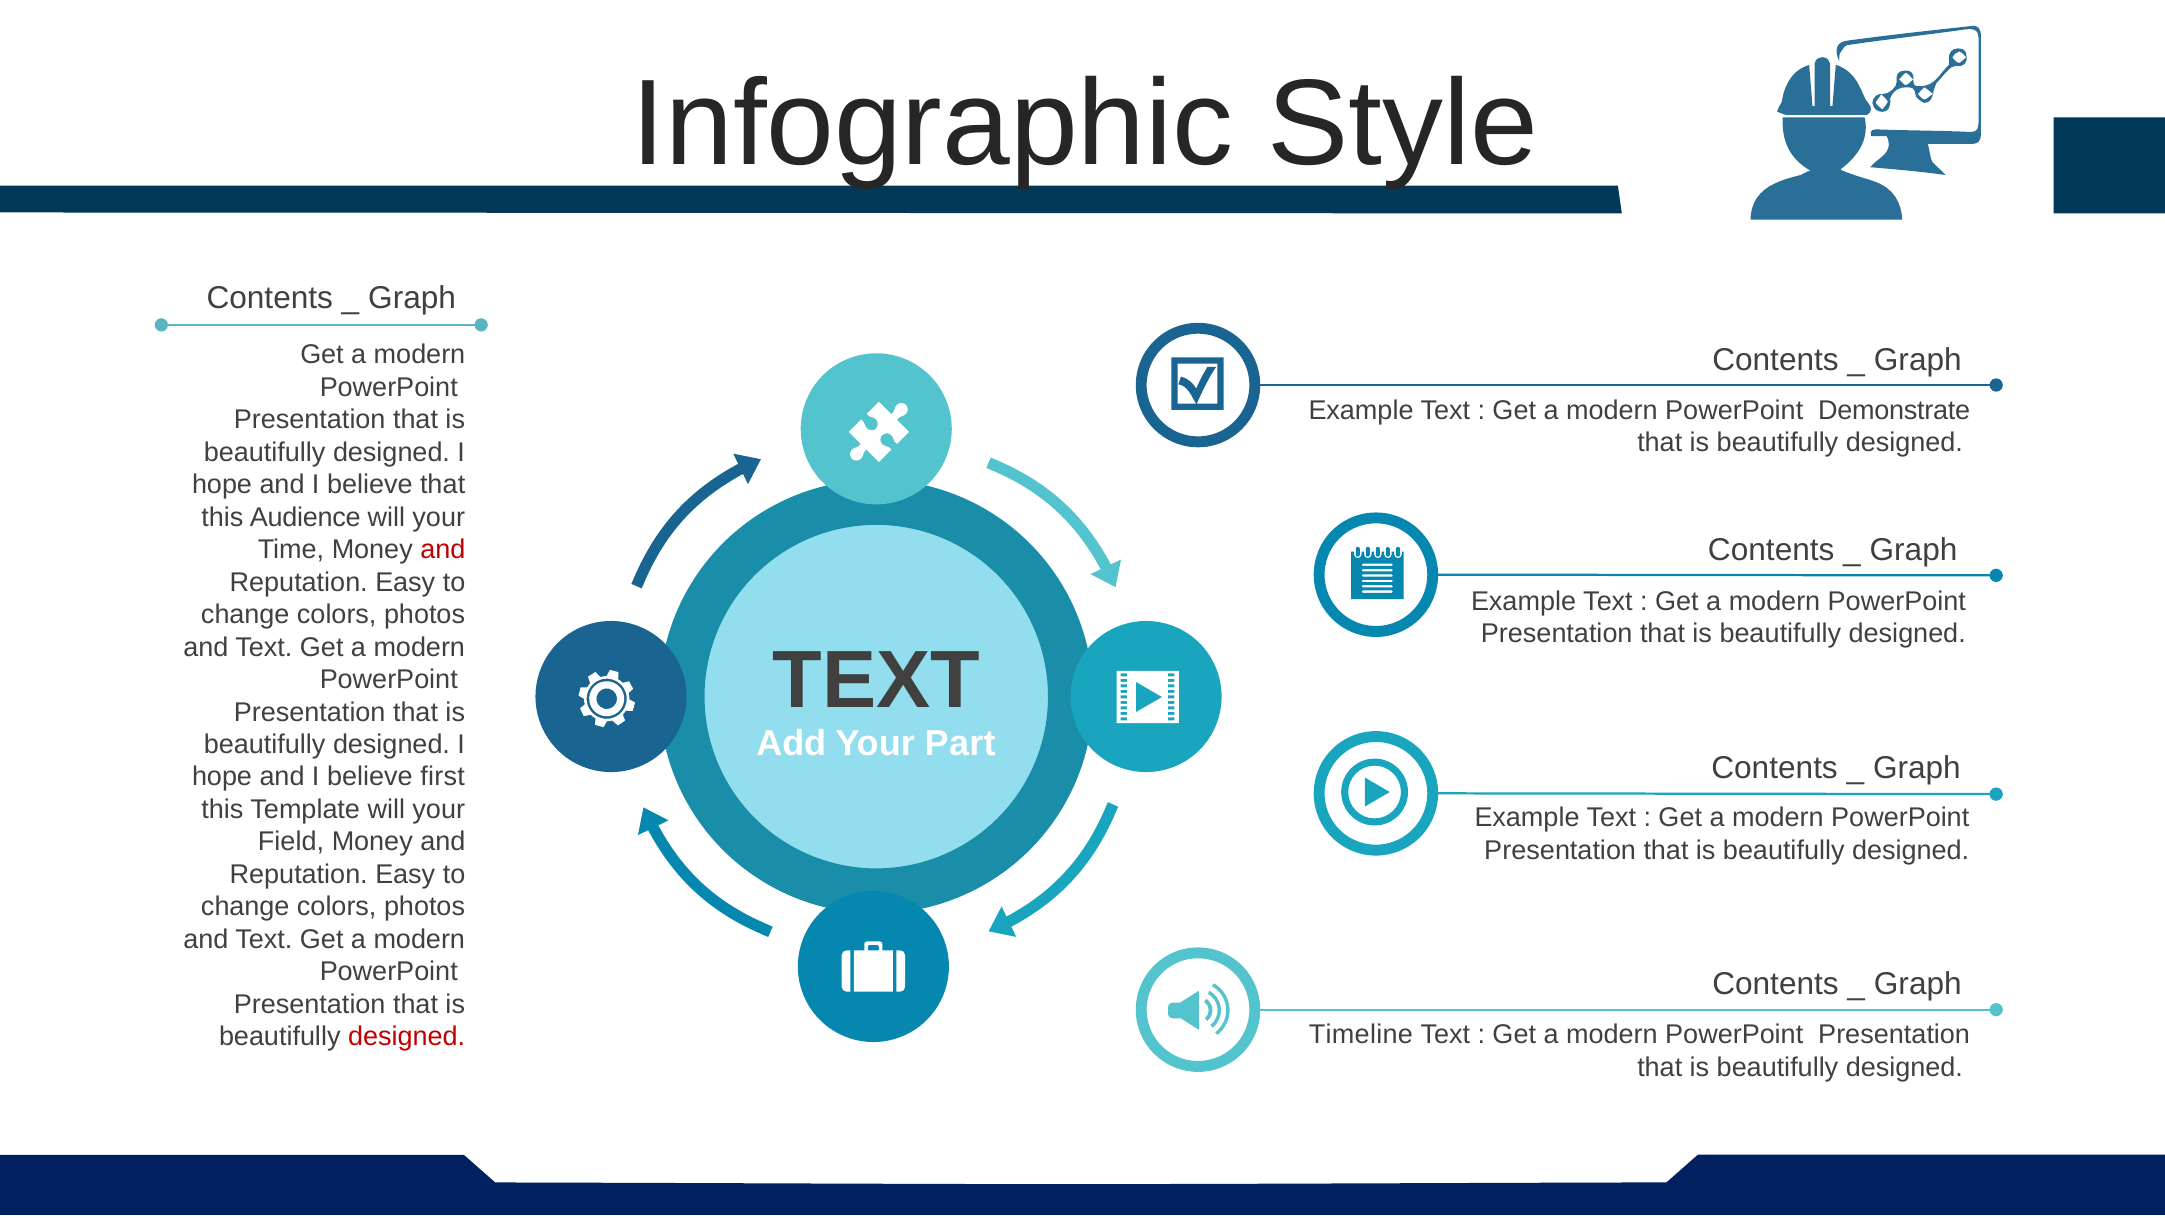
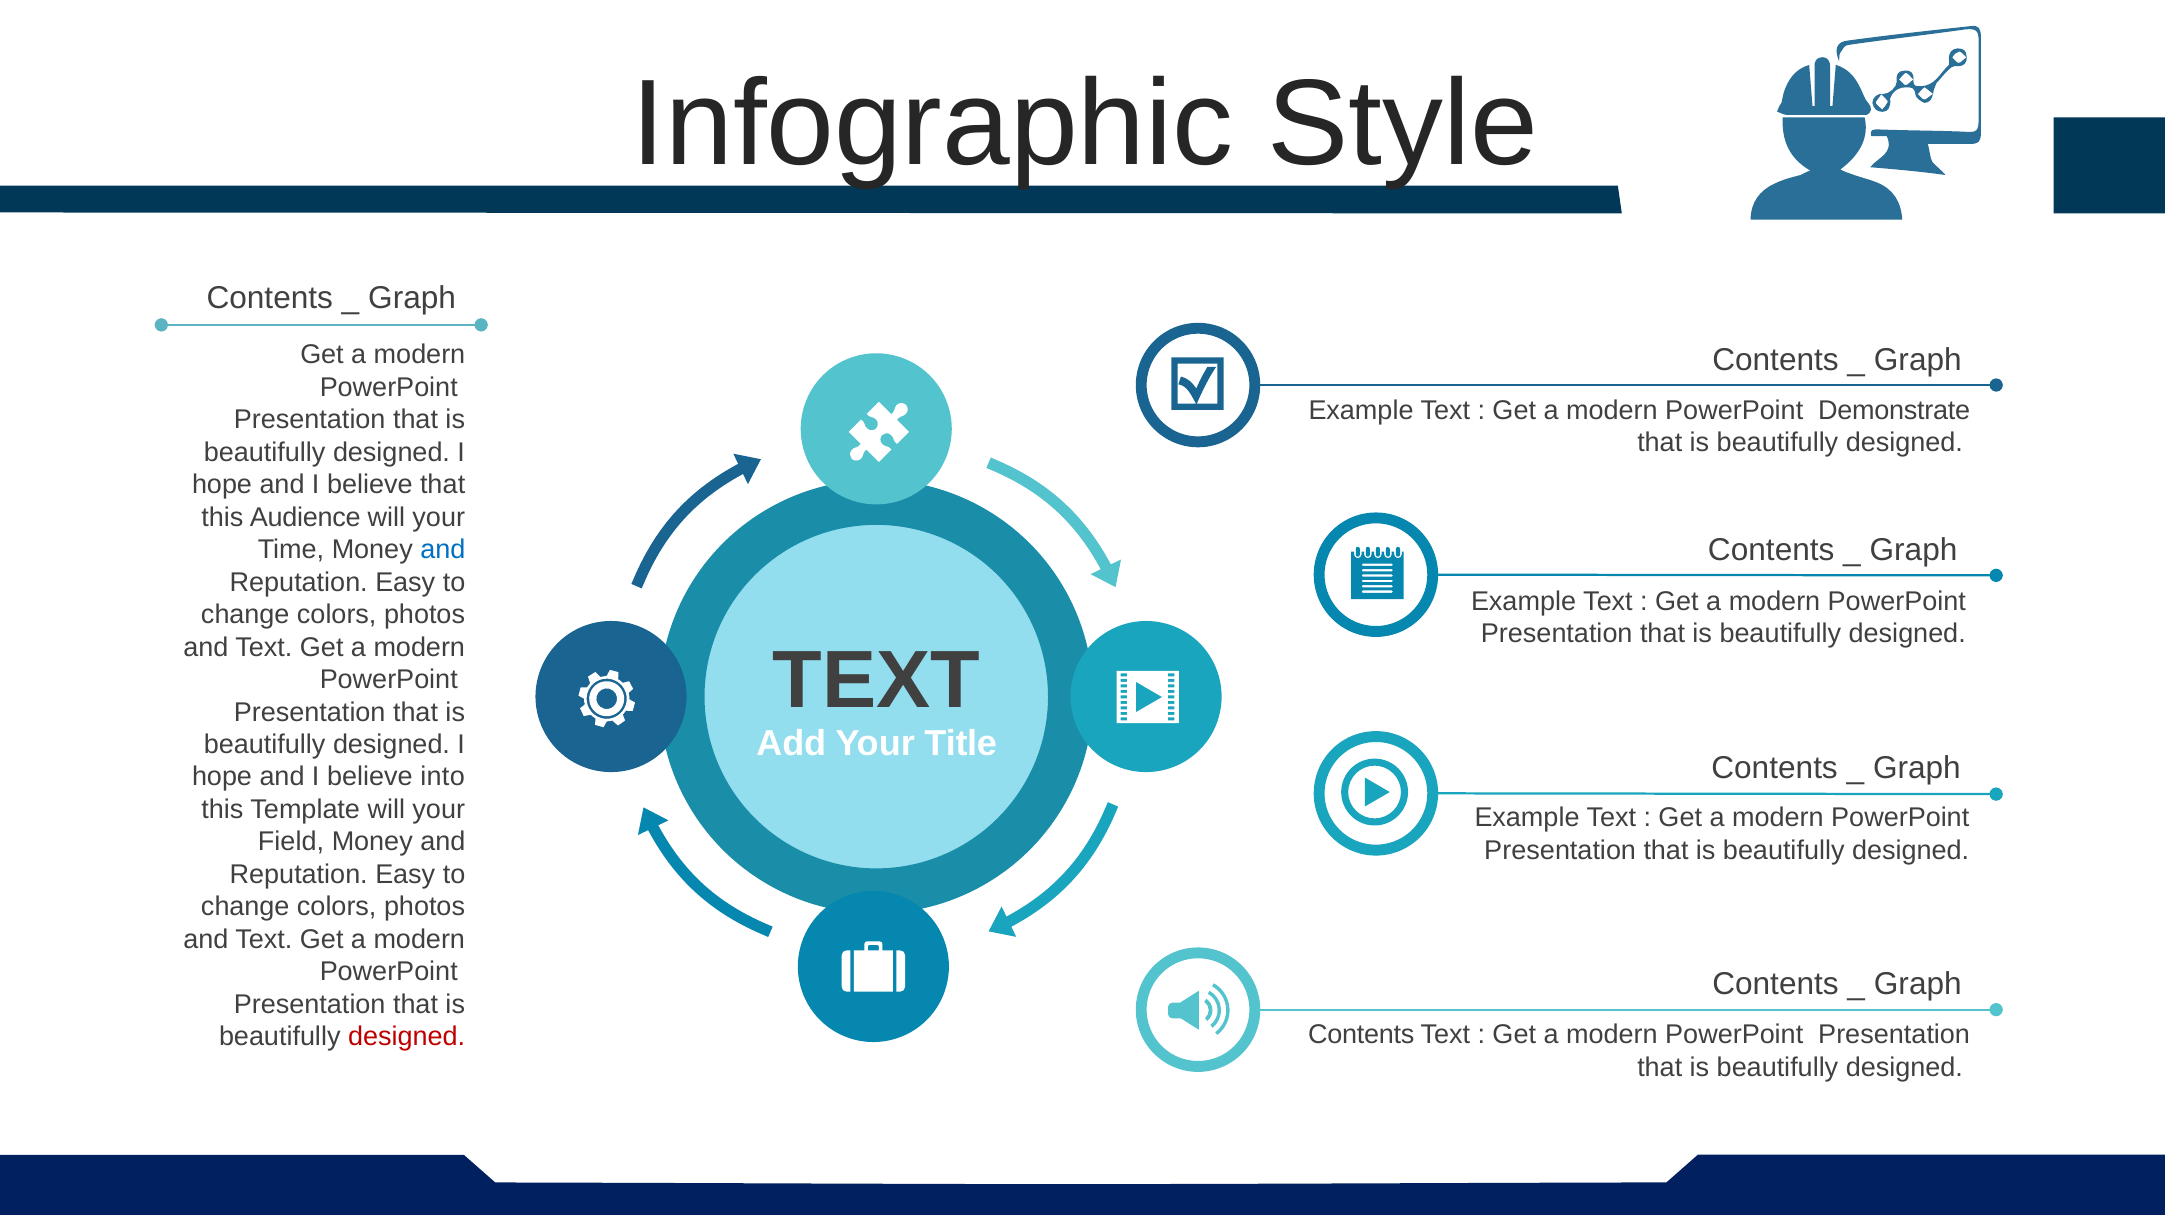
and colour: red -> blue (443, 550)
Part: Part -> Title (961, 744)
first: first -> into (443, 777)
Timeline: Timeline -> Contents (1361, 1035)
